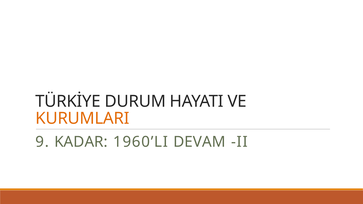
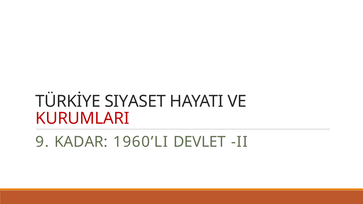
DURUM: DURUM -> SIYASET (135, 102)
KURUMLARI colour: orange -> red (82, 119)
DEVAM: DEVAM -> DEVLET (200, 142)
